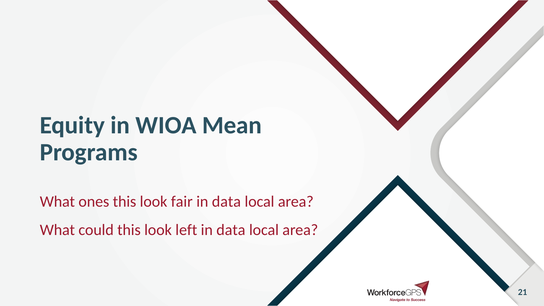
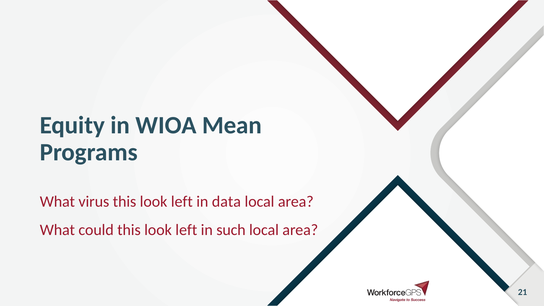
ones: ones -> virus (94, 202)
fair: fair -> left (182, 202)
data: data -> such (231, 230)
